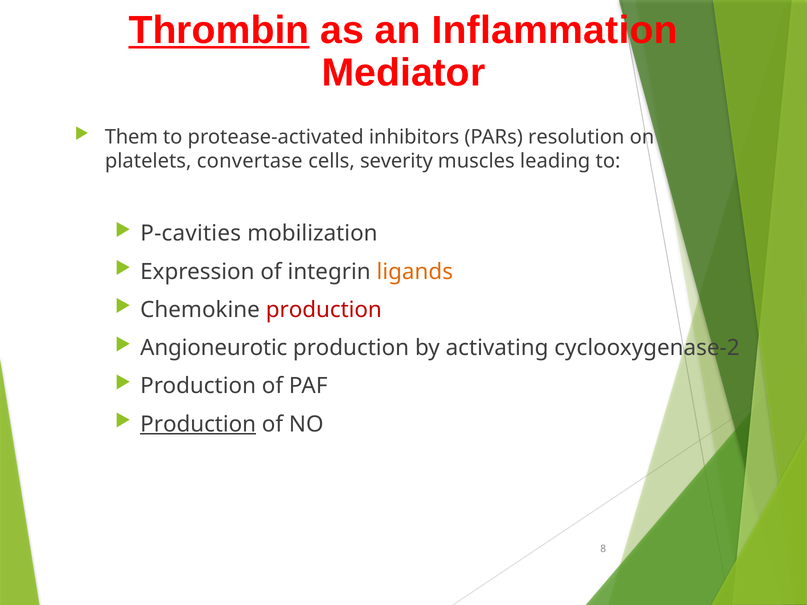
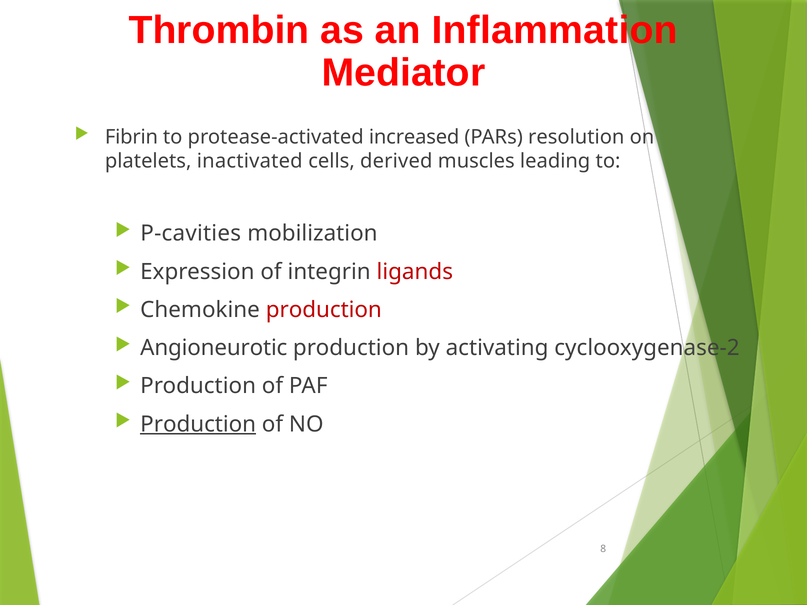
Thrombin underline: present -> none (219, 30)
Them: Them -> Fibrin (131, 137)
inhibitors: inhibitors -> increased (414, 137)
convertase: convertase -> inactivated (250, 161)
severity: severity -> derived (396, 161)
ligands colour: orange -> red (415, 272)
